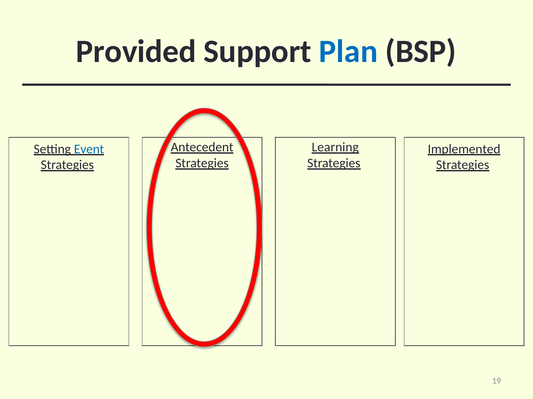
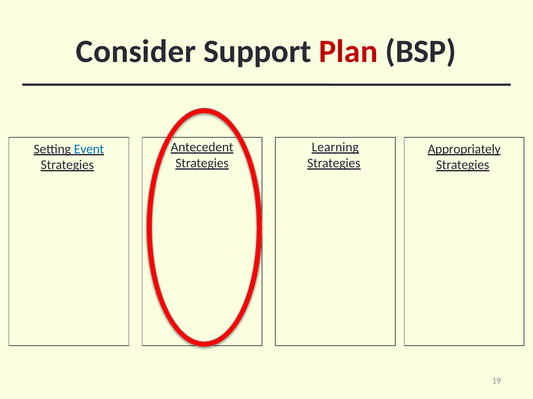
Provided: Provided -> Consider (136, 52)
Plan colour: blue -> red (348, 52)
Implemented: Implemented -> Appropriately (464, 149)
